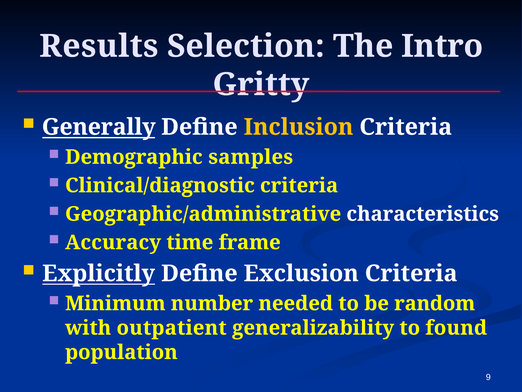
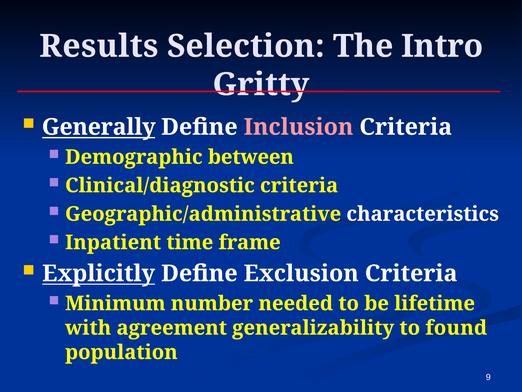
Inclusion colour: yellow -> pink (299, 127)
samples: samples -> between (251, 157)
Accuracy: Accuracy -> Inpatient (113, 242)
random: random -> lifetime (435, 303)
outpatient: outpatient -> agreement (172, 328)
